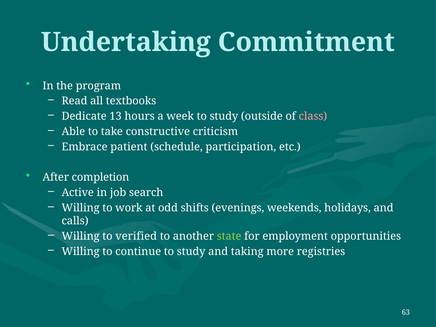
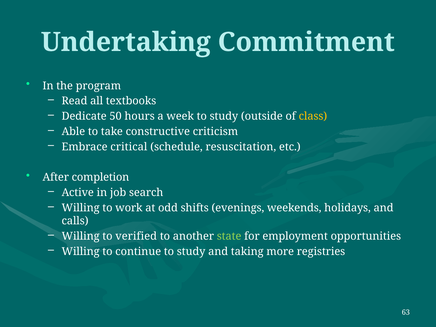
13: 13 -> 50 (116, 116)
class colour: pink -> yellow (313, 116)
patient: patient -> critical (129, 147)
participation: participation -> resuscitation (241, 147)
